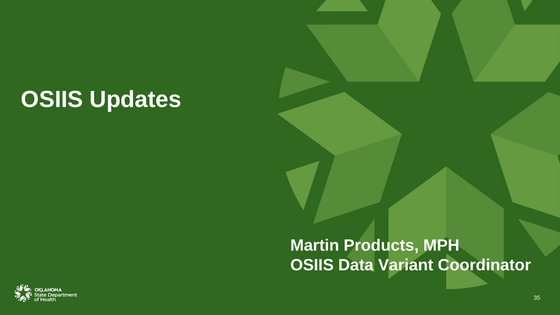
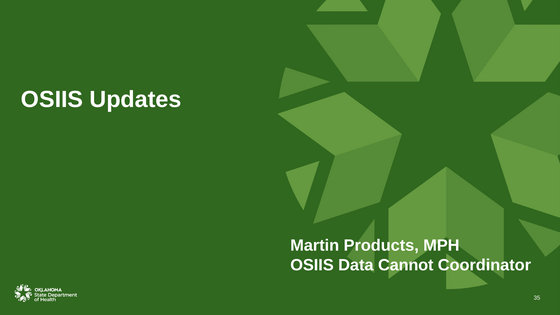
Variant: Variant -> Cannot (406, 265)
